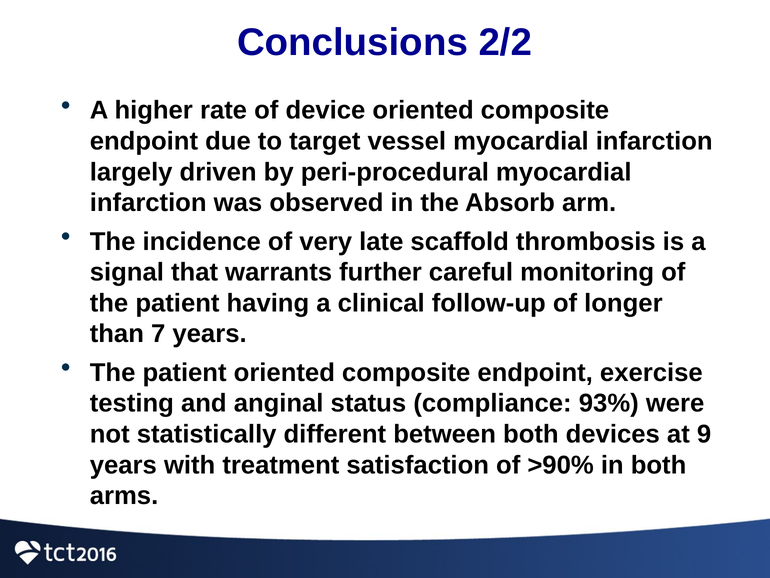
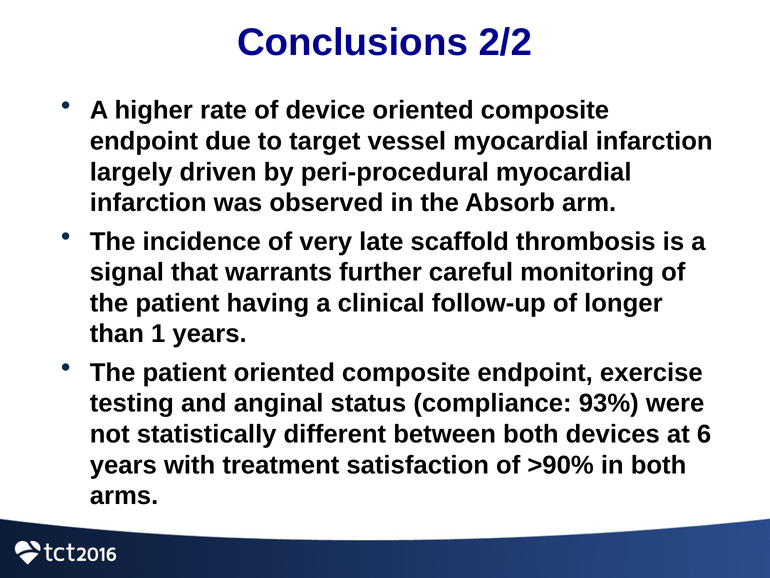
7: 7 -> 1 (158, 334)
9: 9 -> 6 (704, 434)
